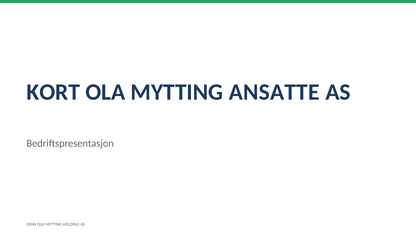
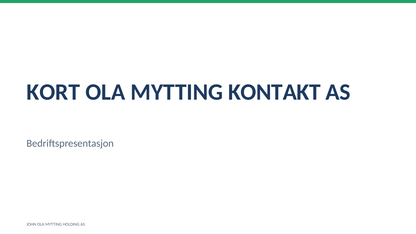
ANSATTE: ANSATTE -> KONTAKT (274, 92)
